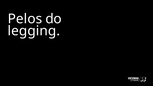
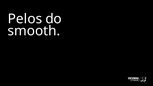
legging: legging -> smooth (34, 31)
